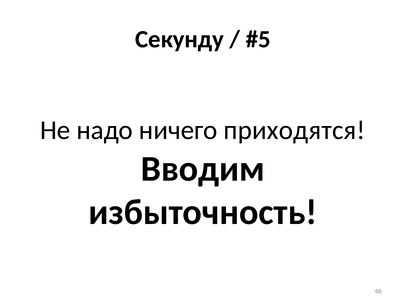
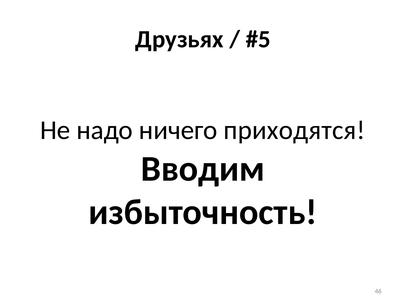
Секунду: Секунду -> Друзьях (180, 39)
